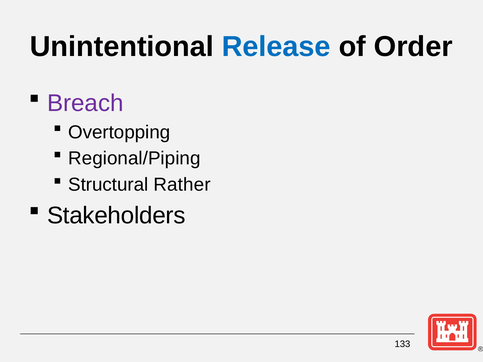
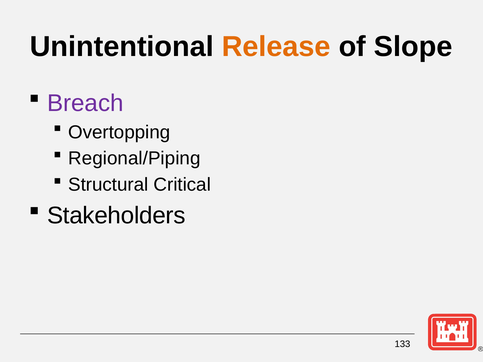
Release colour: blue -> orange (276, 47)
Order: Order -> Slope (413, 47)
Rather: Rather -> Critical (182, 185)
